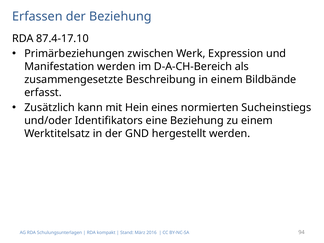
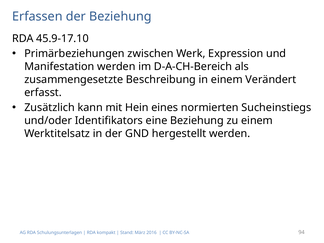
87.4-17.10: 87.4-17.10 -> 45.9-17.10 (62, 39)
Bildbände: Bildbände -> Verändert (271, 80)
